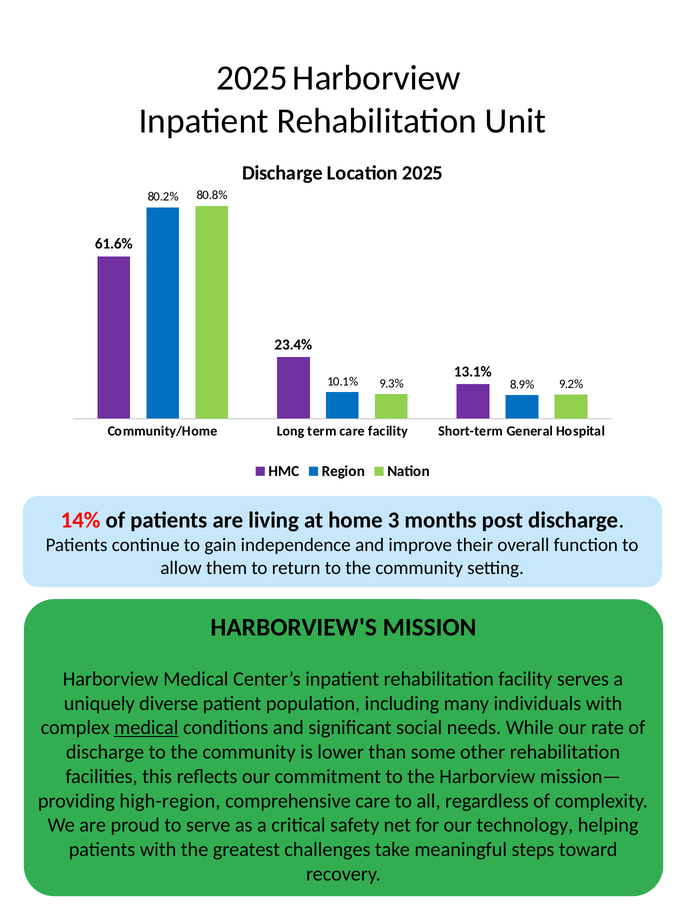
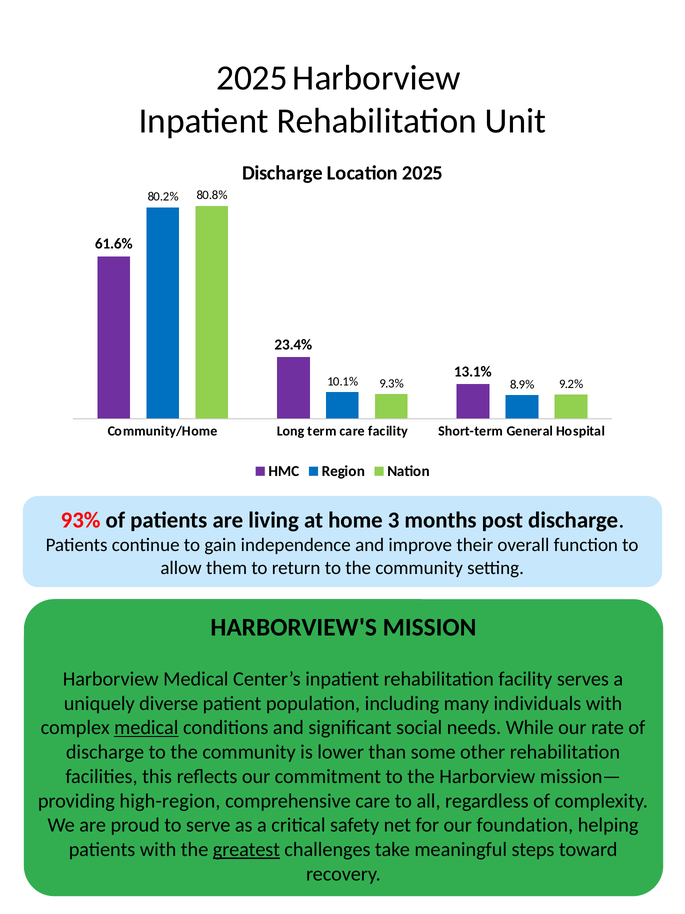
14%: 14% -> 93% (81, 520)
technology: technology -> foundation (525, 825)
greatest underline: none -> present (246, 849)
